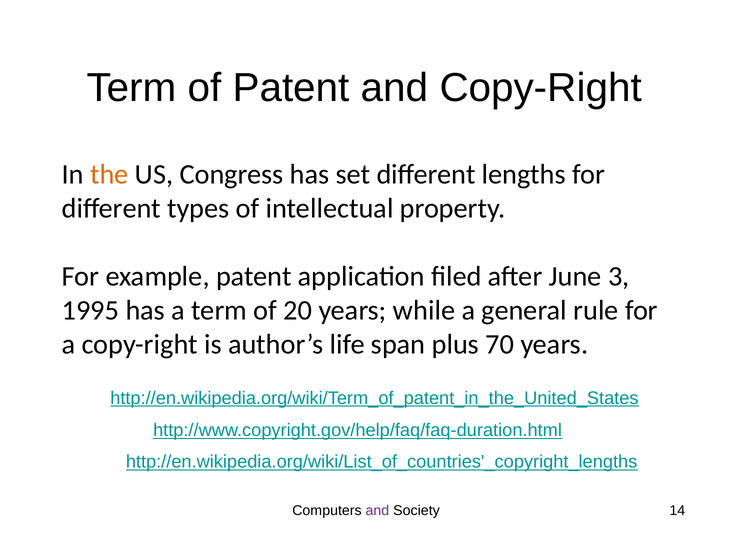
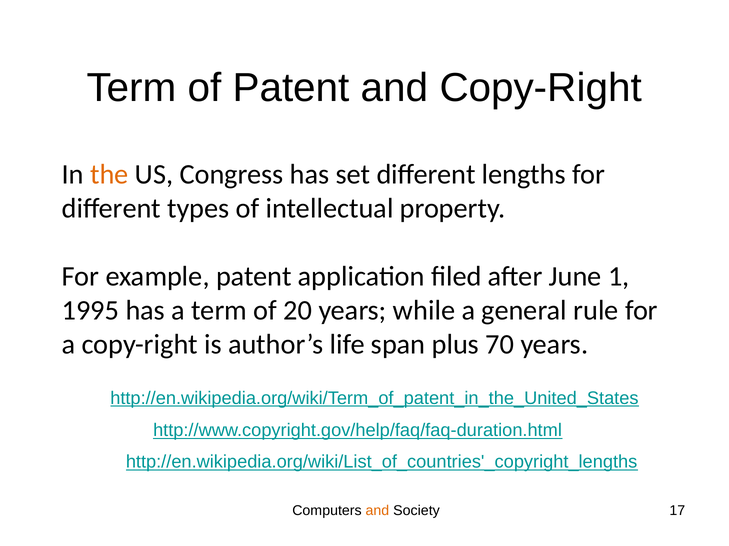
3: 3 -> 1 (619, 277)
and colour: purple -> orange (377, 511)
14: 14 -> 17 (677, 511)
